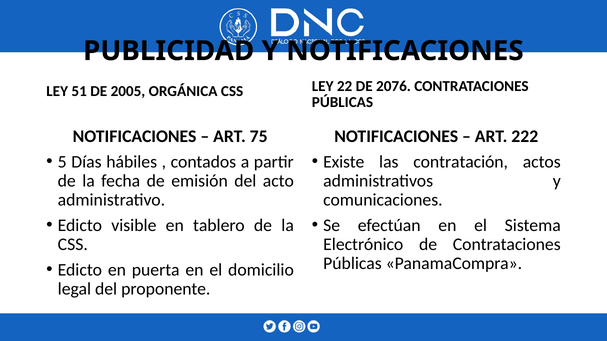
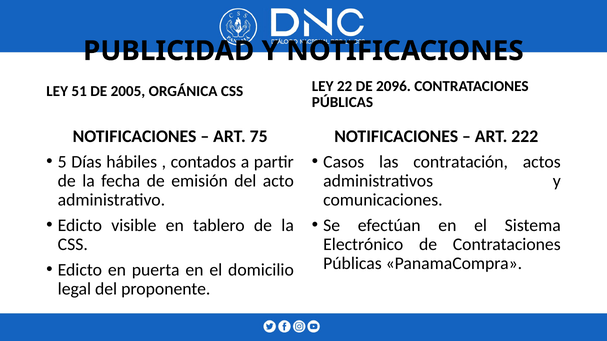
2076: 2076 -> 2096 (394, 86)
Existe: Existe -> Casos (344, 162)
